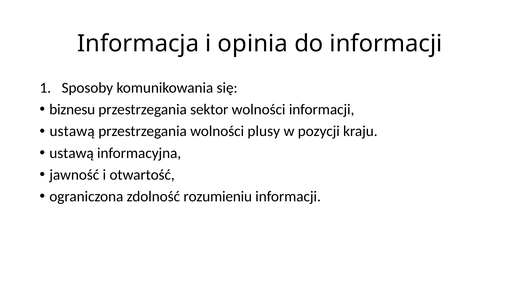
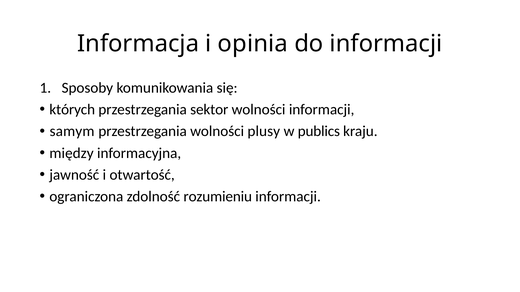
biznesu: biznesu -> których (72, 110)
ustawą: ustawą -> samym (72, 132)
pozycji: pozycji -> publics (319, 132)
ustawą: ustawą -> między (72, 153)
